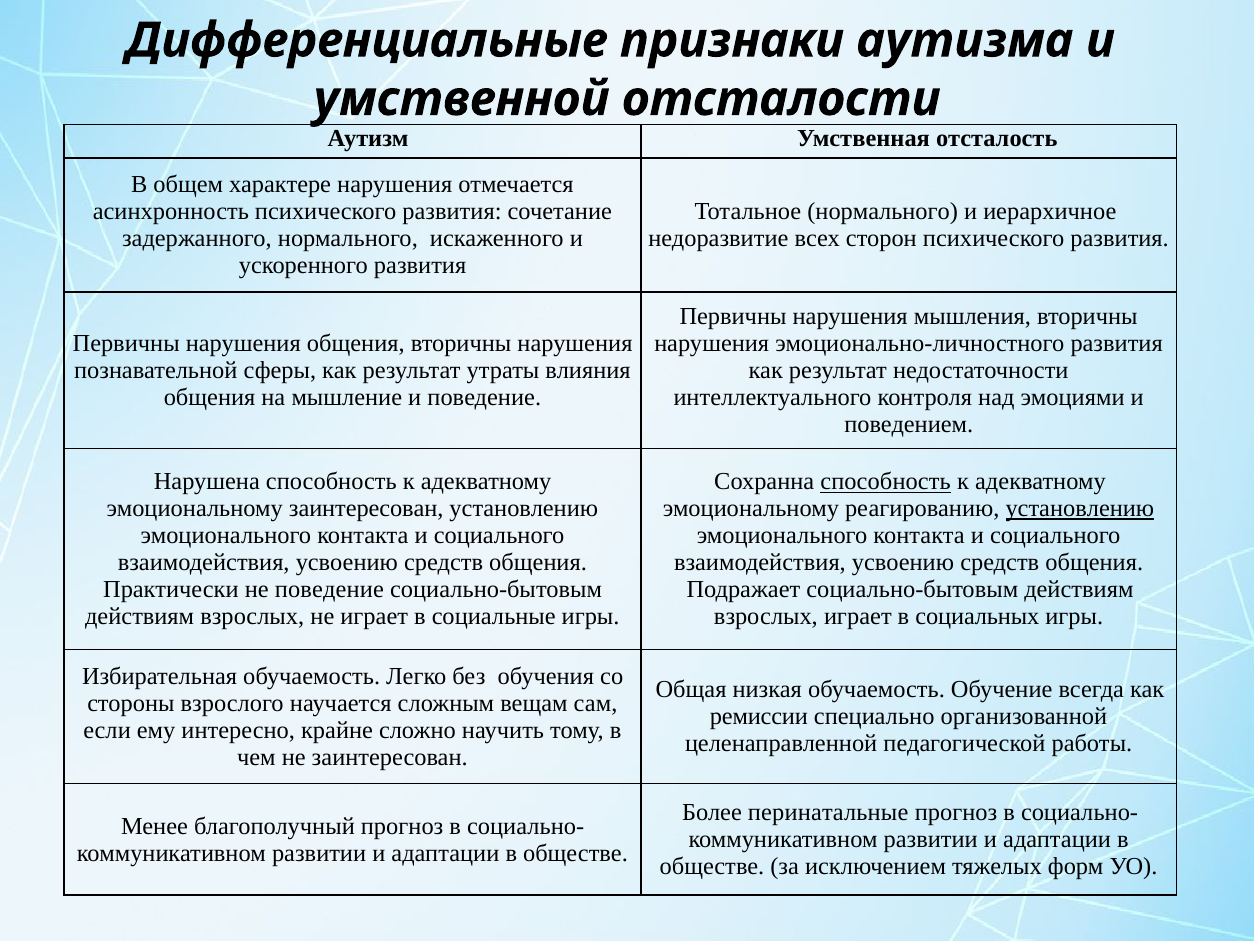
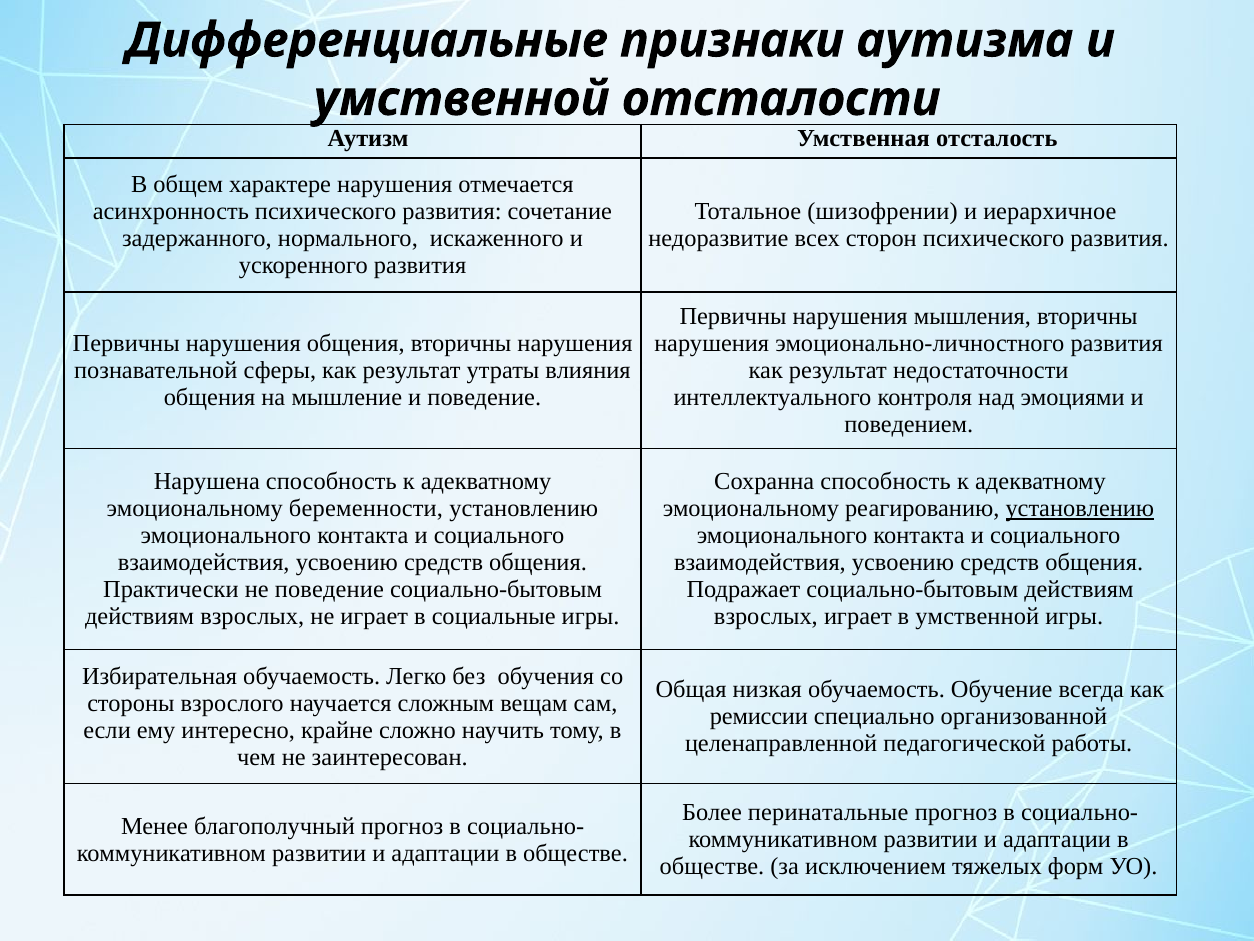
Тотальное нормального: нормального -> шизофрении (883, 212)
способность underline: present -> none (886, 482)
эмоциональному заинтересован: заинтересован -> беременности (366, 508)
в социальных: социальных -> умственной (977, 616)
